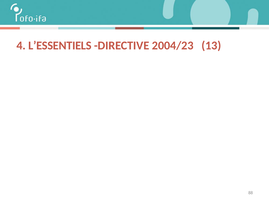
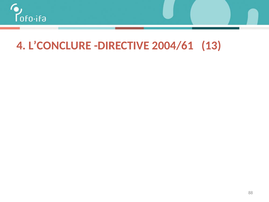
L’ESSENTIELS: L’ESSENTIELS -> L’CONCLURE (60, 46)
2004/23: 2004/23 -> 2004/61 (173, 46)
